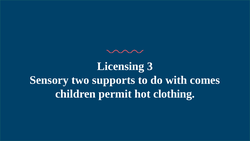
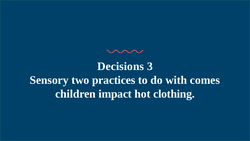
Licensing: Licensing -> Decisions (121, 66)
supports: supports -> practices (114, 80)
permit: permit -> impact (115, 94)
